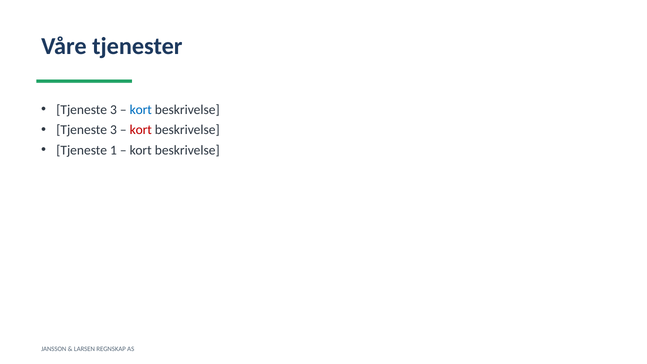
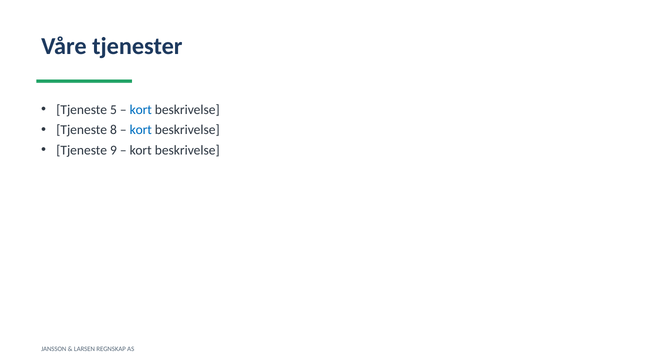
3: 3 -> 5 (113, 110)
3: 3 -> 8 (113, 130)
kort colour: red -> blue (141, 130)
1: 1 -> 9 (113, 150)
